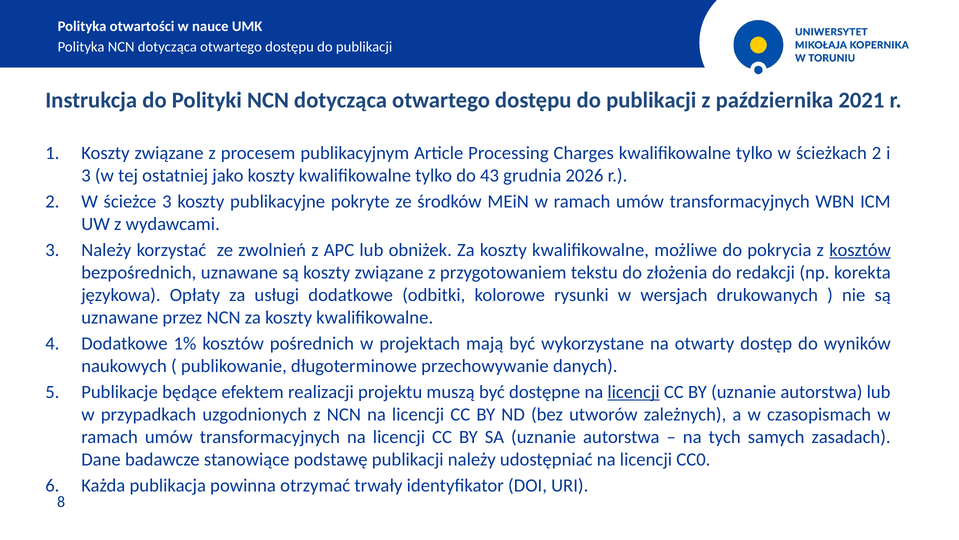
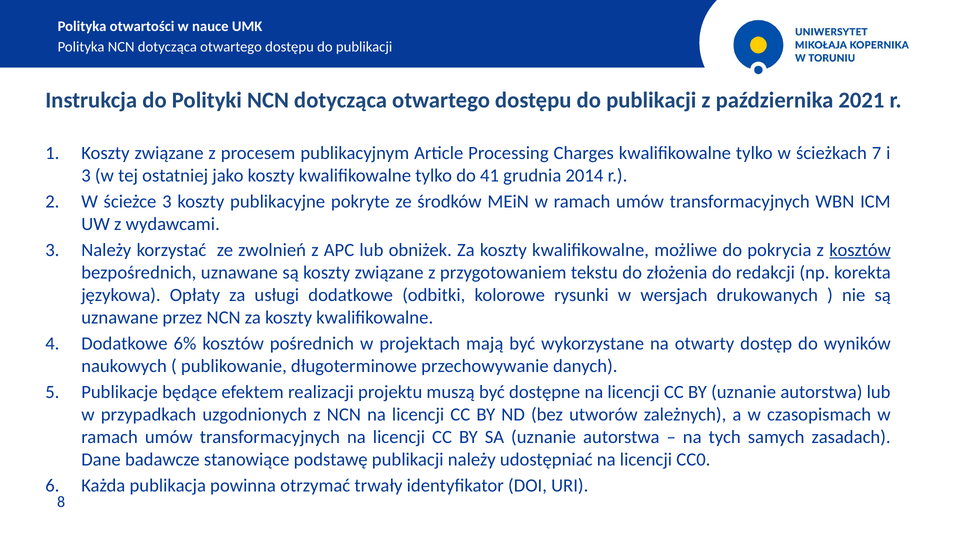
ścieżkach 2: 2 -> 7 (877, 153)
43: 43 -> 41 (490, 175)
2026: 2026 -> 2014 (584, 175)
1%: 1% -> 6% (185, 343)
licencji underline: present -> none (634, 392)
